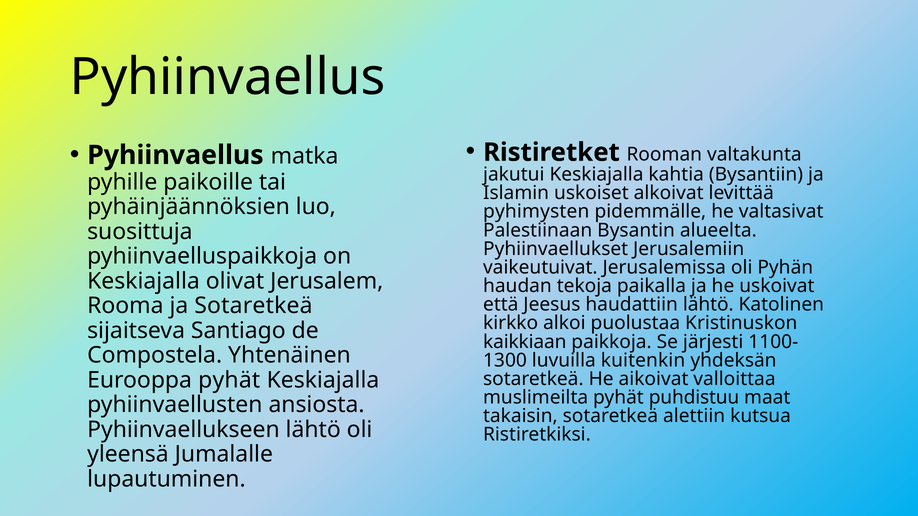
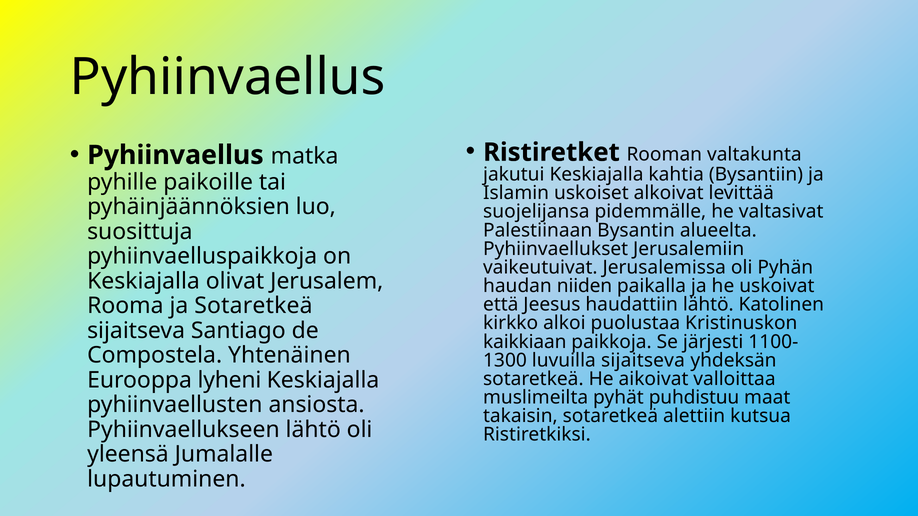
pyhimysten: pyhimysten -> suojelijansa (536, 212)
tekoja: tekoja -> niiden (584, 286)
luvuilla kuitenkin: kuitenkin -> sijaitseva (643, 361)
Eurooppa pyhät: pyhät -> lyheni (229, 380)
